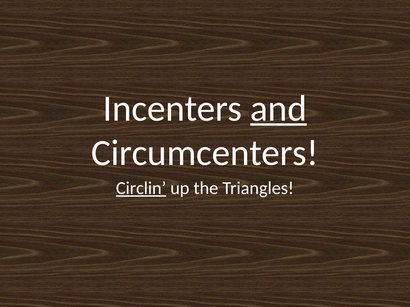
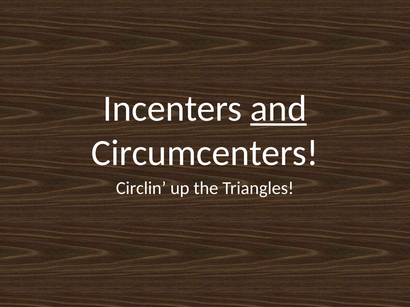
Circlin underline: present -> none (141, 189)
